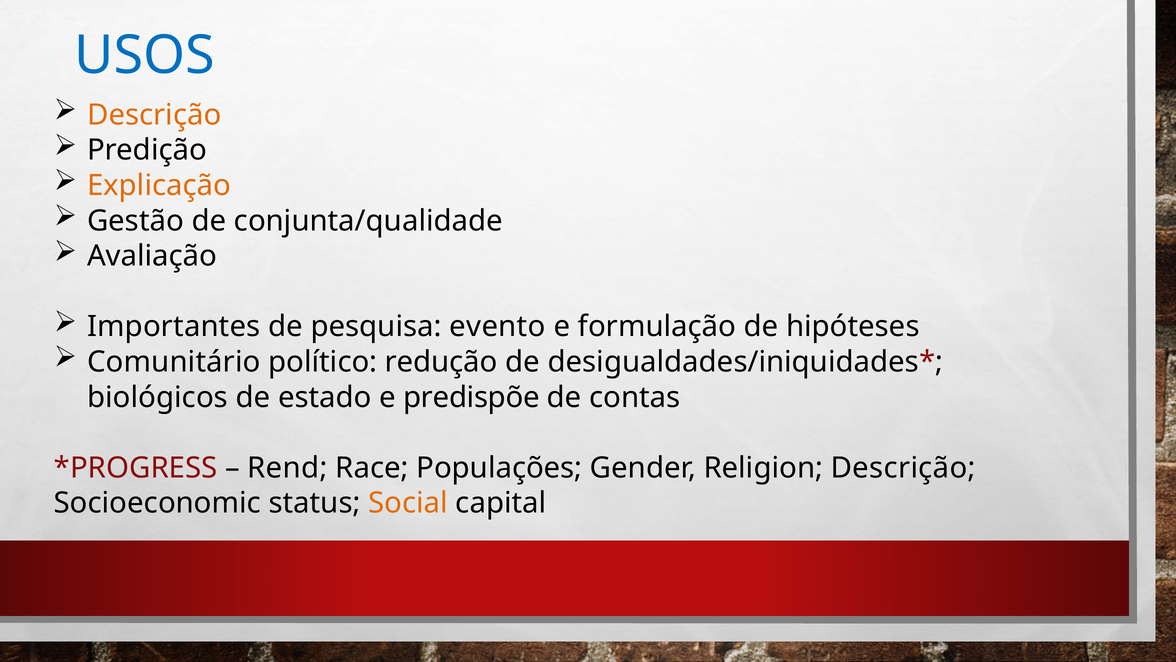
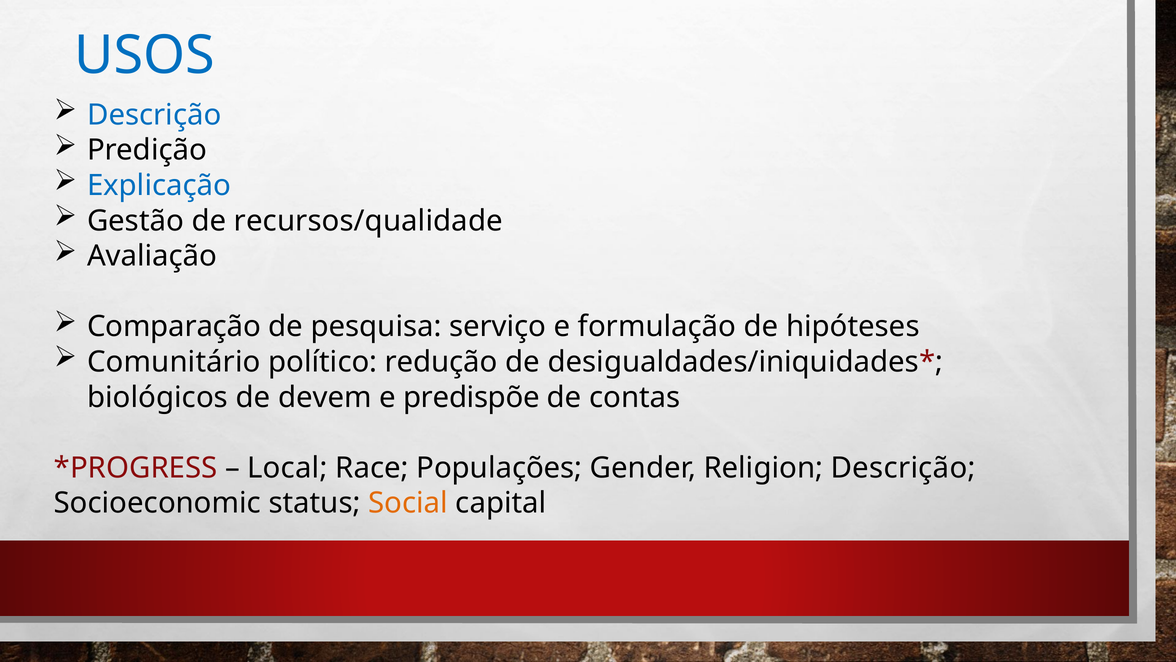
Descrição colour: orange -> blue (154, 115)
Explicação colour: orange -> blue (159, 185)
conjunta/qualidade: conjunta/qualidade -> recursos/qualidade (368, 221)
Importantes: Importantes -> Comparação (174, 326)
evento: evento -> serviço (498, 326)
estado: estado -> devem (325, 397)
Rend: Rend -> Local (288, 468)
